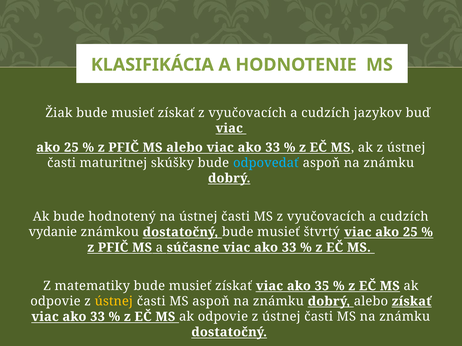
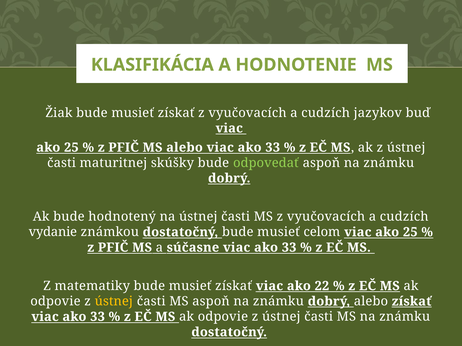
odpovedať colour: light blue -> light green (266, 163)
štvrtý: štvrtý -> celom (322, 232)
35: 35 -> 22 (322, 286)
